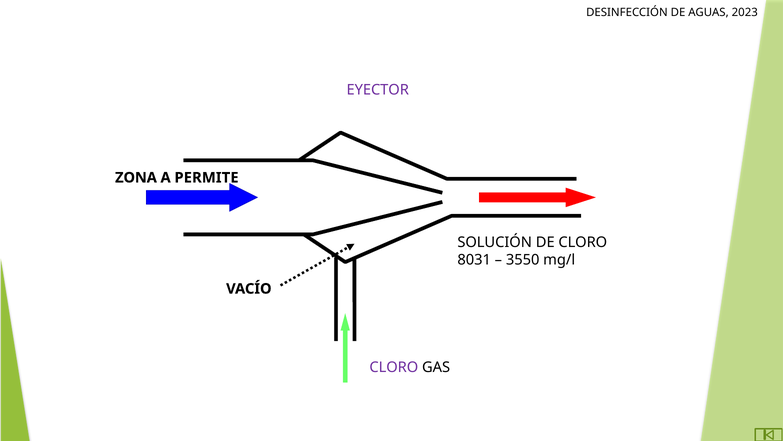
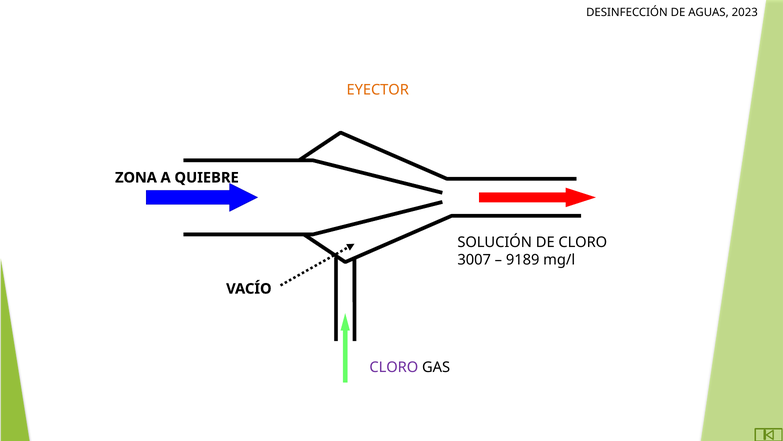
EYECTOR colour: purple -> orange (378, 90)
PERMITE: PERMITE -> QUIEBRE (207, 177)
8031: 8031 -> 3007 (474, 260)
3550: 3550 -> 9189 (523, 260)
